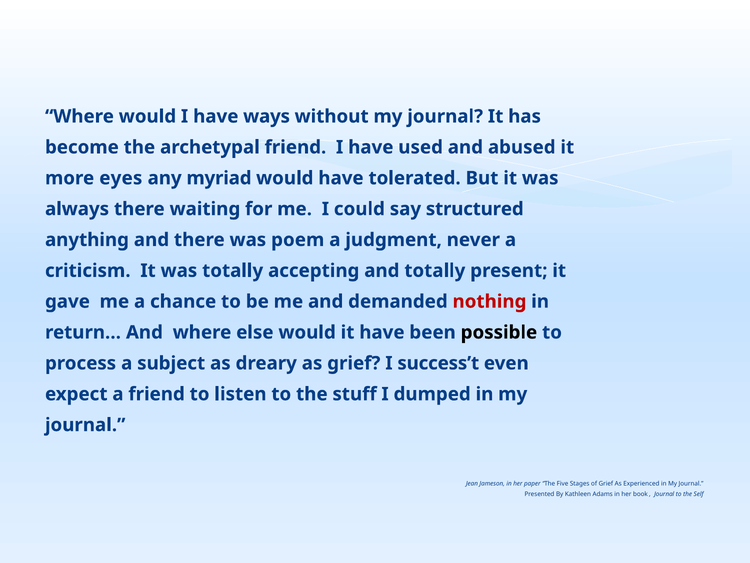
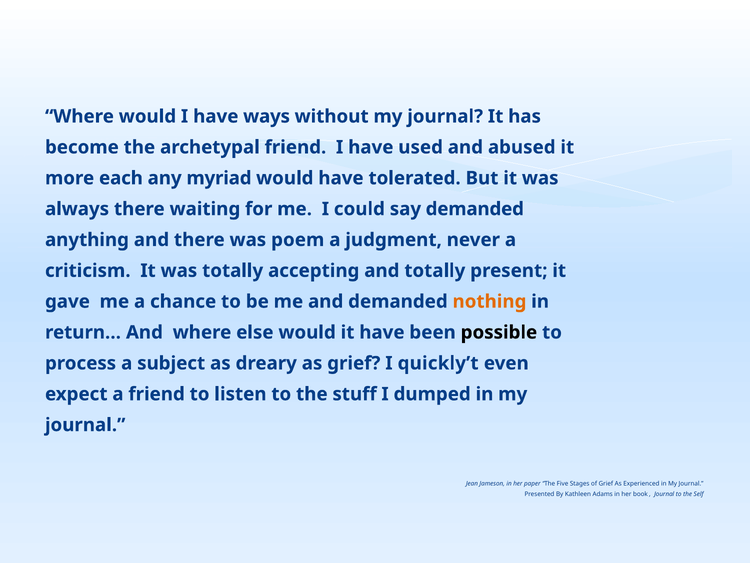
eyes: eyes -> each (121, 178)
say structured: structured -> demanded (475, 209)
nothing colour: red -> orange (489, 301)
success’t: success’t -> quickly’t (438, 363)
